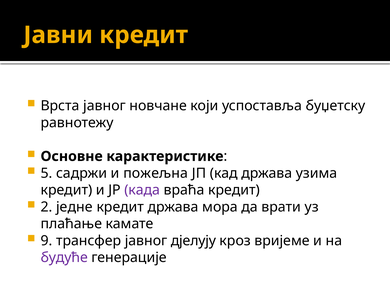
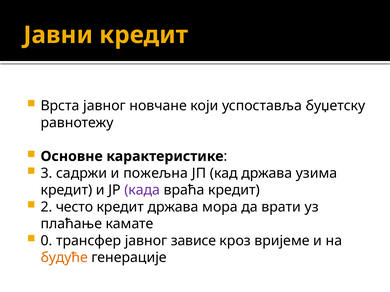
5: 5 -> 3 (46, 173)
једне: једне -> често (74, 207)
9: 9 -> 0 (46, 241)
дјелују: дјелују -> зависе (193, 241)
будуће colour: purple -> orange (64, 258)
